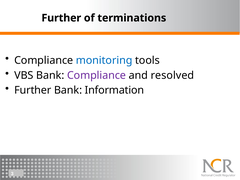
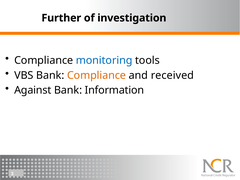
terminations: terminations -> investigation (132, 18)
Compliance colour: purple -> orange (97, 75)
resolved: resolved -> received (172, 75)
Further: Further -> Against (33, 90)
